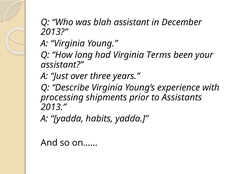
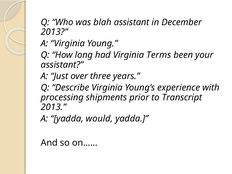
Assistants: Assistants -> Transcript (182, 97)
habits: habits -> would (99, 119)
